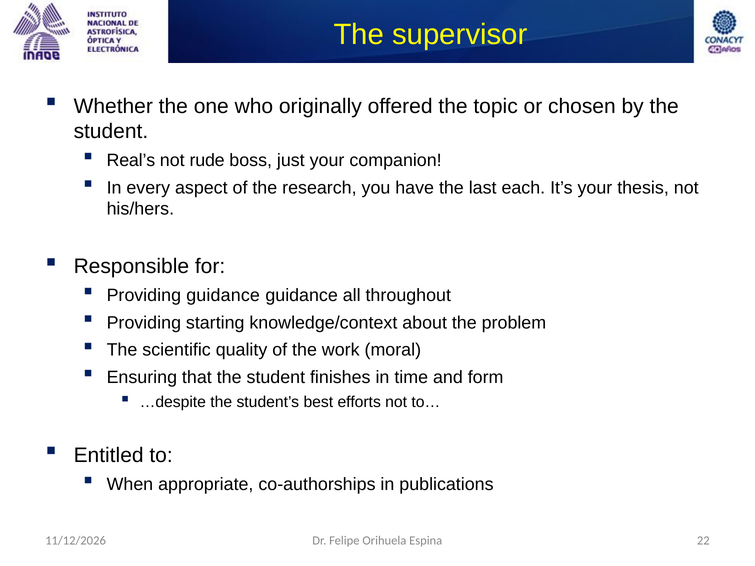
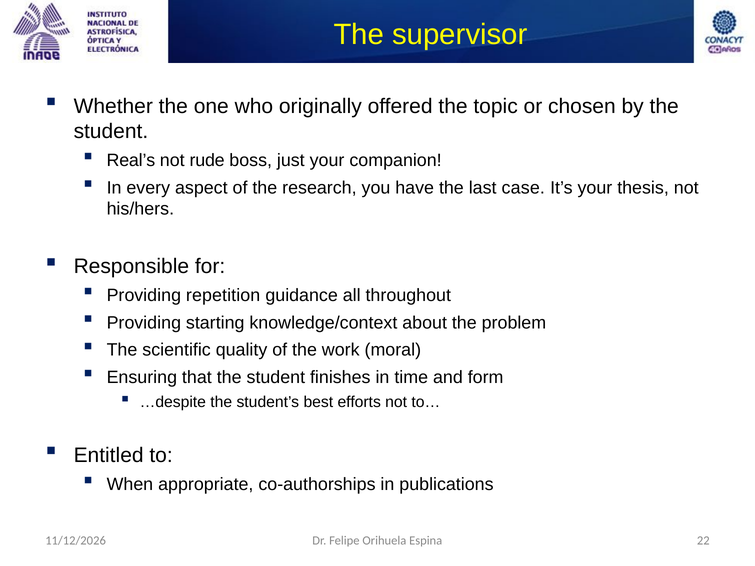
each: each -> case (523, 188)
Providing guidance: guidance -> repetition (223, 296)
